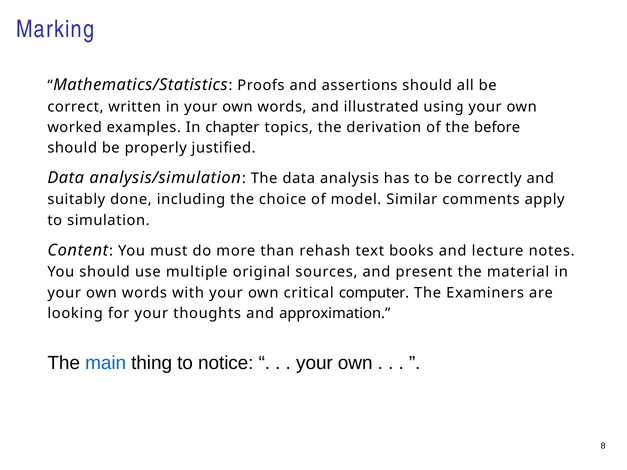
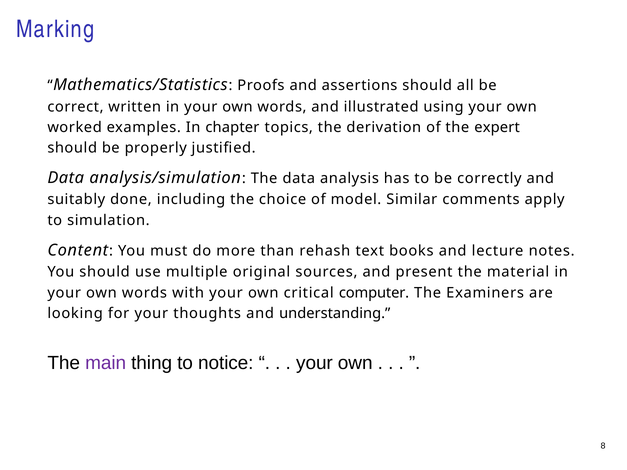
before: before -> expert (497, 127)
approximation: approximation -> understanding (335, 314)
main colour: blue -> purple (106, 363)
